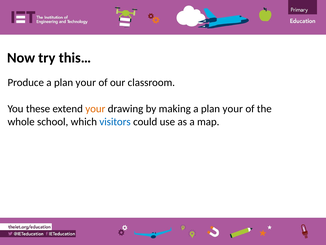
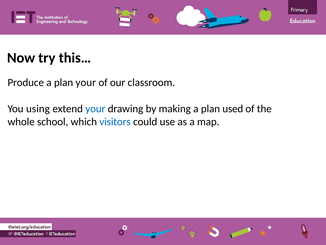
these: these -> using (38, 108)
your colour: orange -> blue (95, 108)
making a plan your: your -> used (233, 108)
